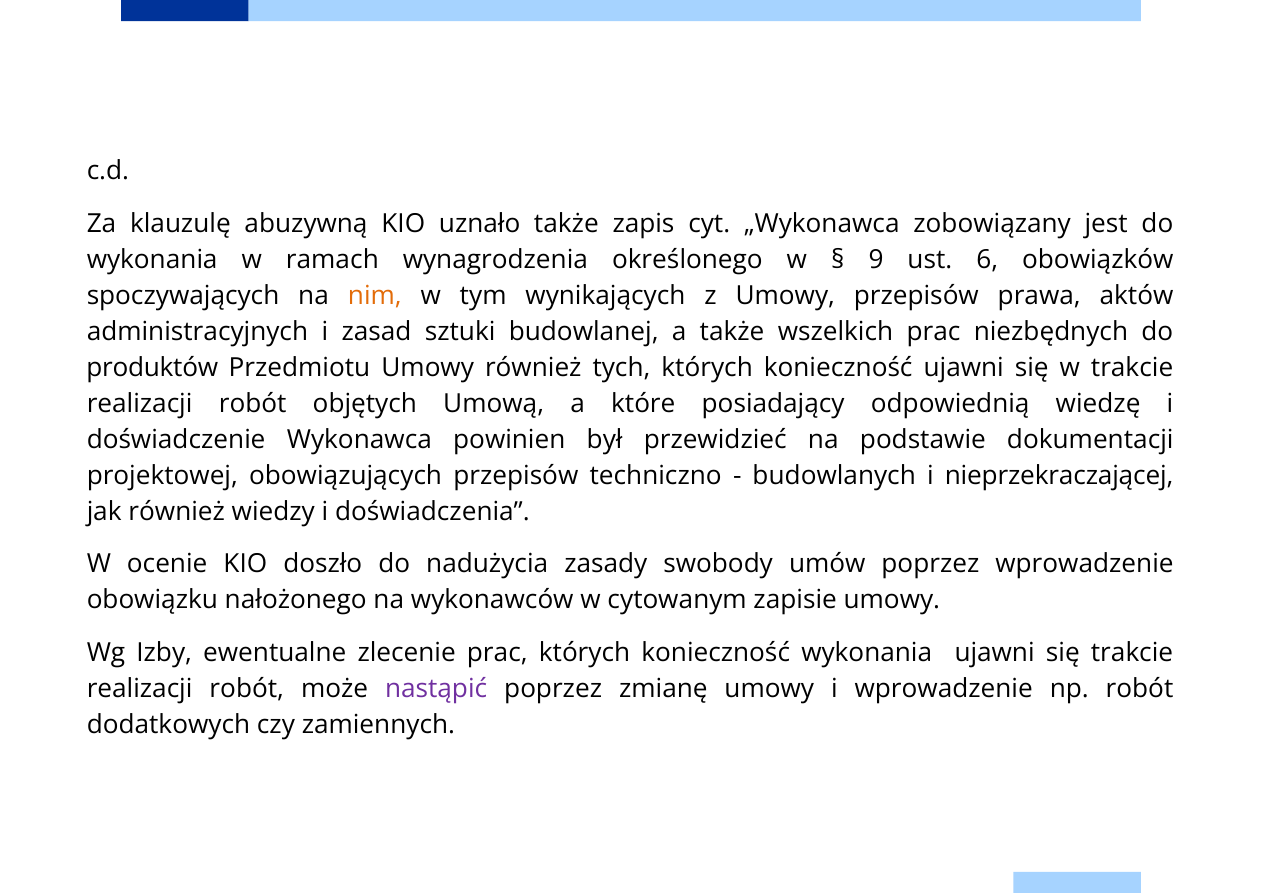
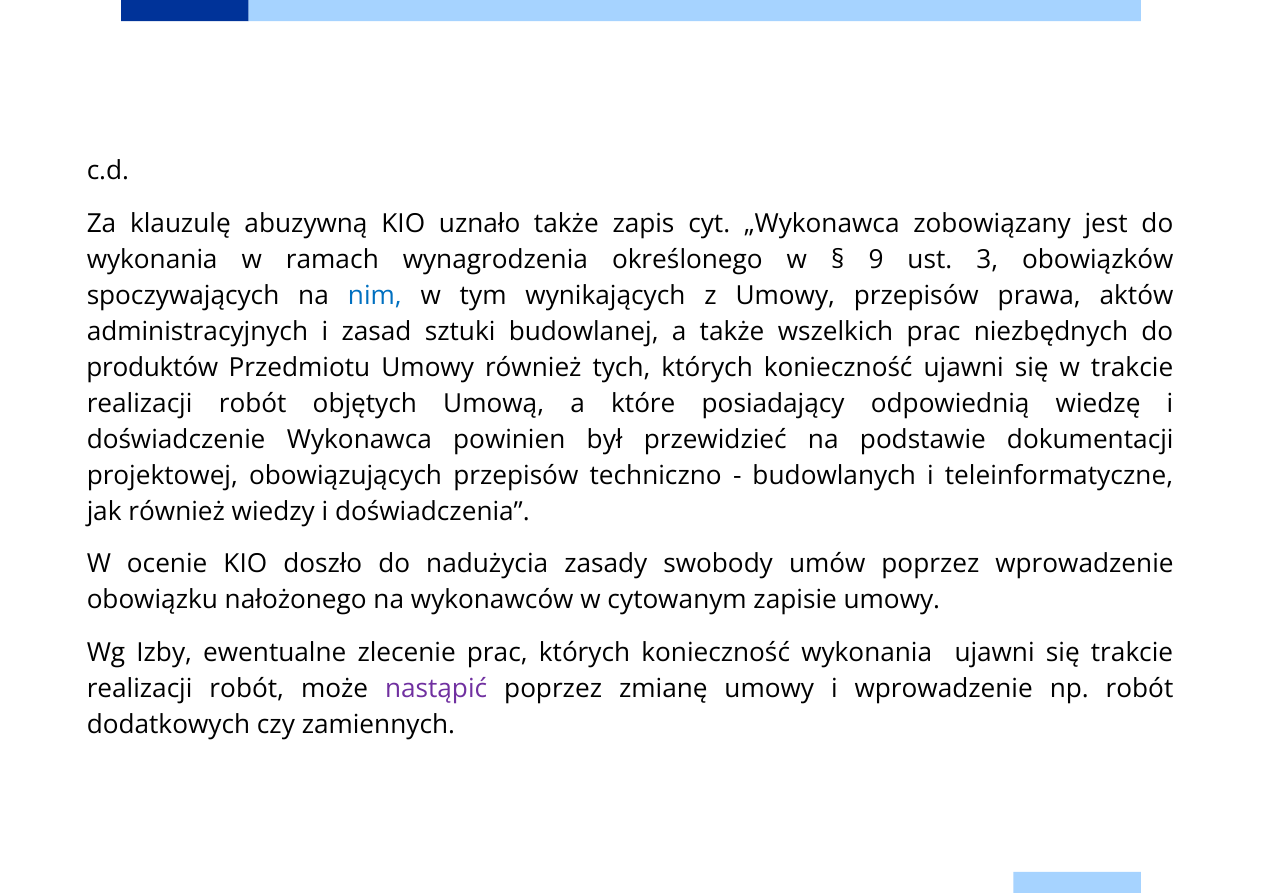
6: 6 -> 3 (987, 259)
nim colour: orange -> blue (375, 295)
nieprzekraczającej: nieprzekraczającej -> teleinformatyczne (1059, 475)
